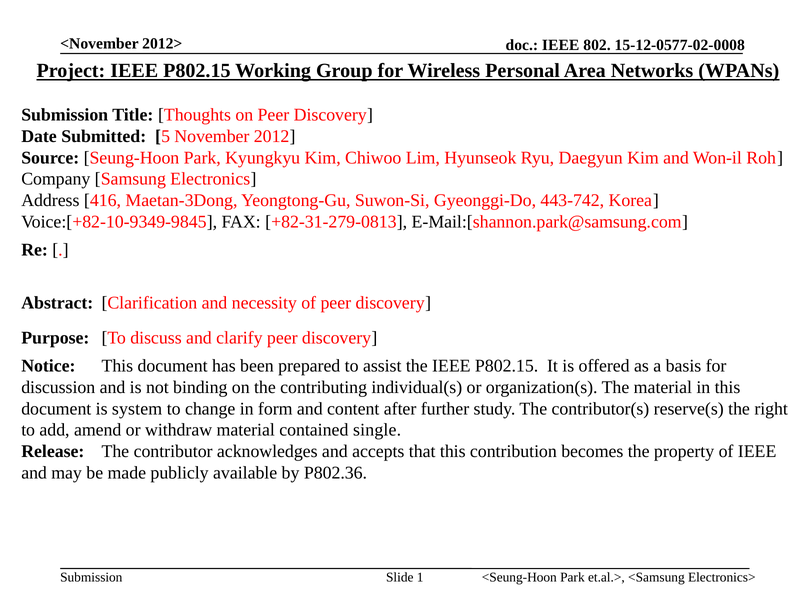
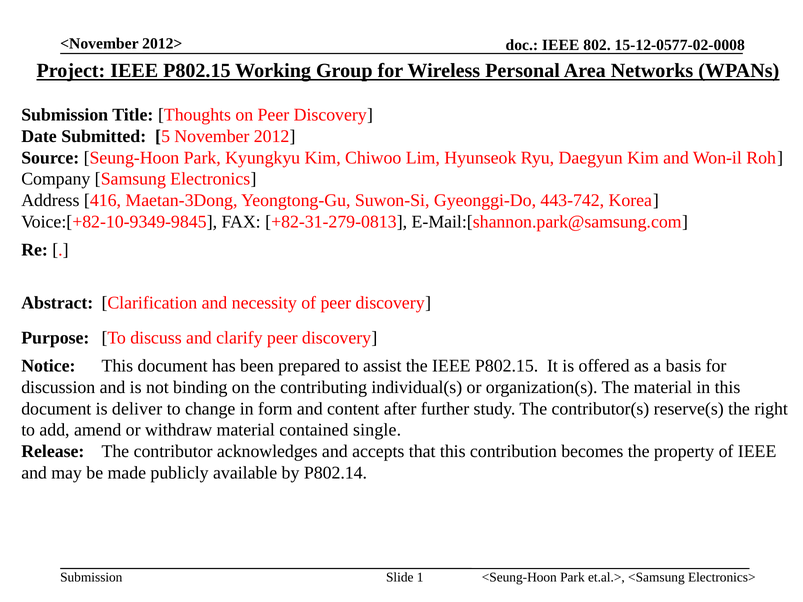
system: system -> deliver (137, 409)
P802.36: P802.36 -> P802.14 (335, 473)
